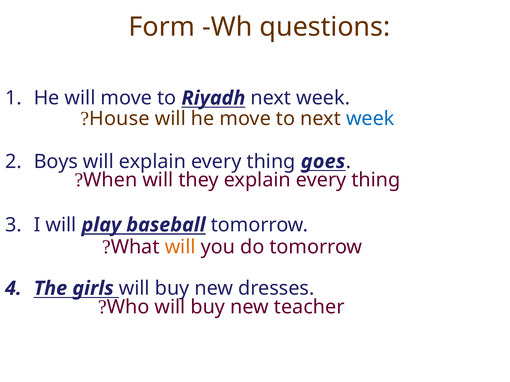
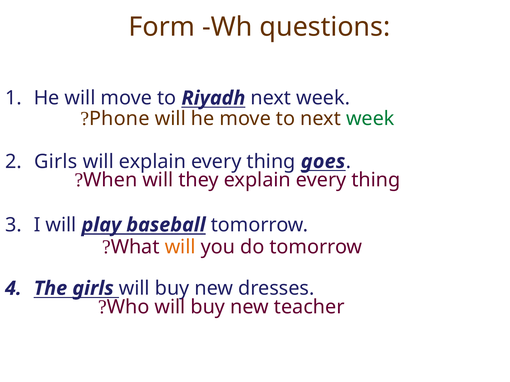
House: House -> Phone (119, 119)
week colour: blue -> green (370, 119)
Boys: Boys -> Girls (56, 162)
